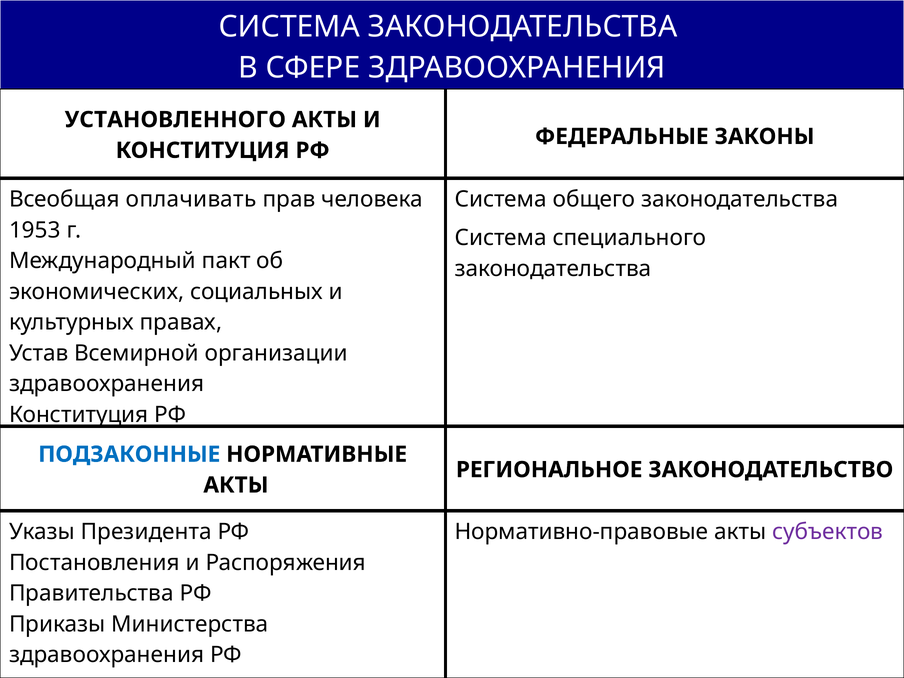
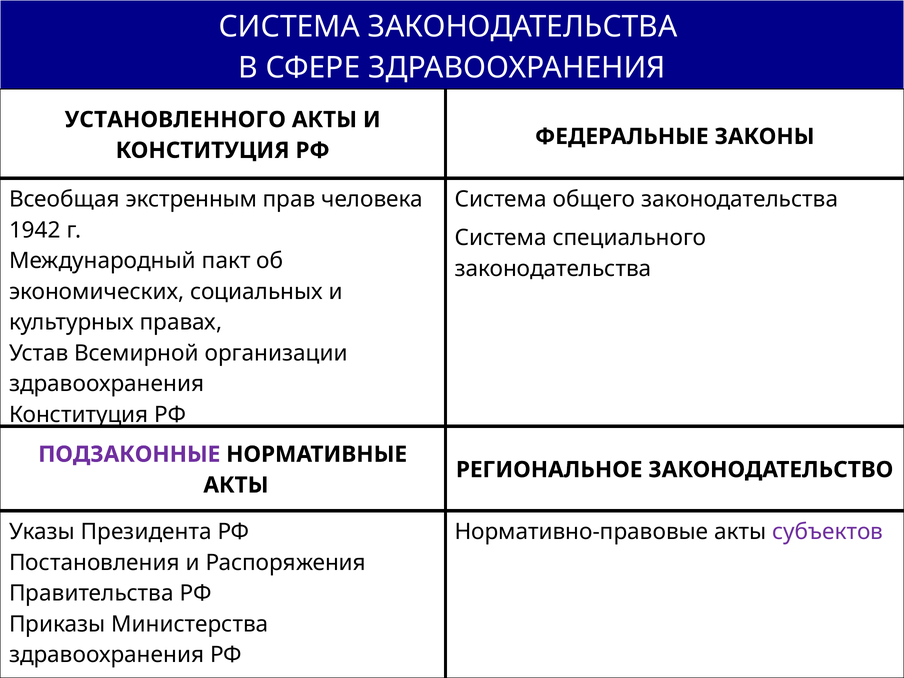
оплачивать: оплачивать -> экстренным (191, 200)
1953: 1953 -> 1942 (35, 230)
ПОДЗАКОННЫЕ colour: blue -> purple (129, 454)
